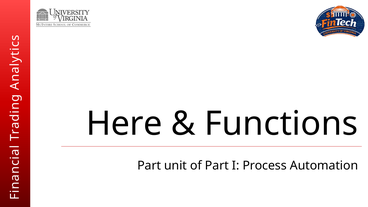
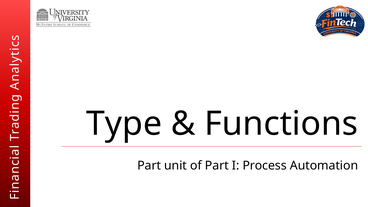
Here: Here -> Type (124, 124)
